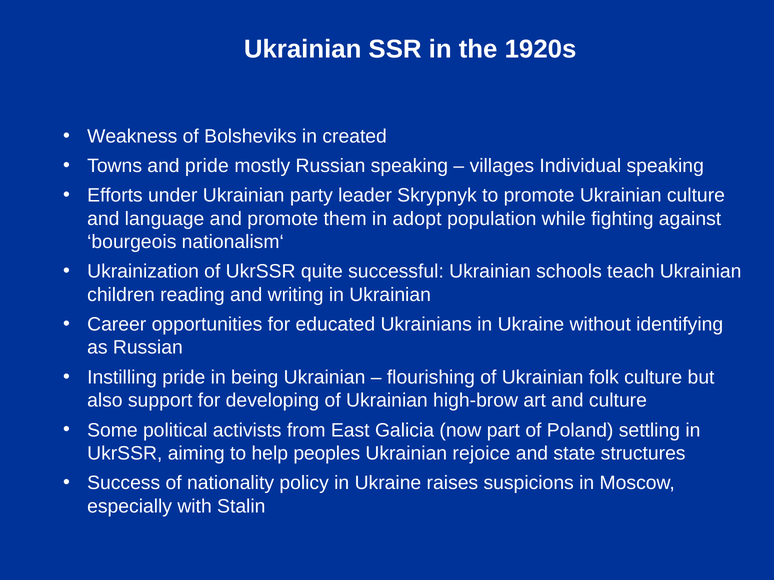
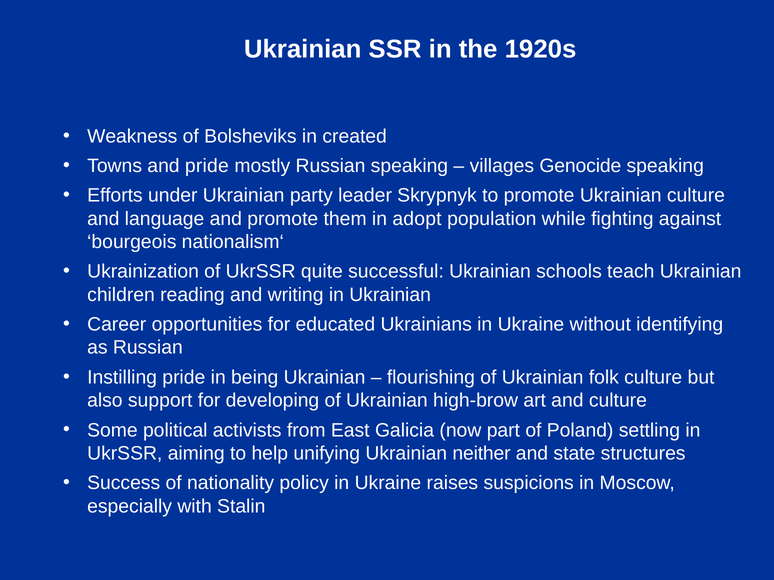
Individual: Individual -> Genocide (580, 166)
peoples: peoples -> unifying (327, 454)
rejoice: rejoice -> neither (482, 454)
